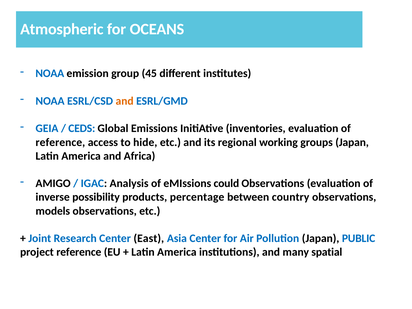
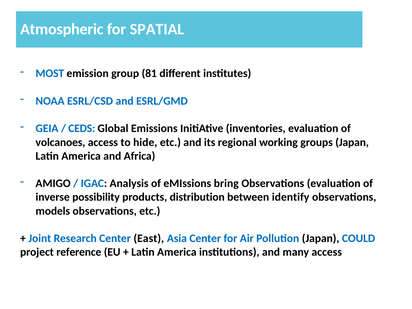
OCEANS: OCEANS -> SPATIAL (157, 29)
NOAA: NOAA -> MOST (50, 74)
45: 45 -> 81 (149, 74)
and colour: orange -> blue (125, 101)
reference: reference -> volcanoes (60, 142)
could: could -> bring (226, 183)
percentage: percentage -> distribution (197, 197)
country: country -> identify (291, 197)
PUBLIC: PUBLIC -> COULD (359, 238)
many spatial: spatial -> access (327, 252)
